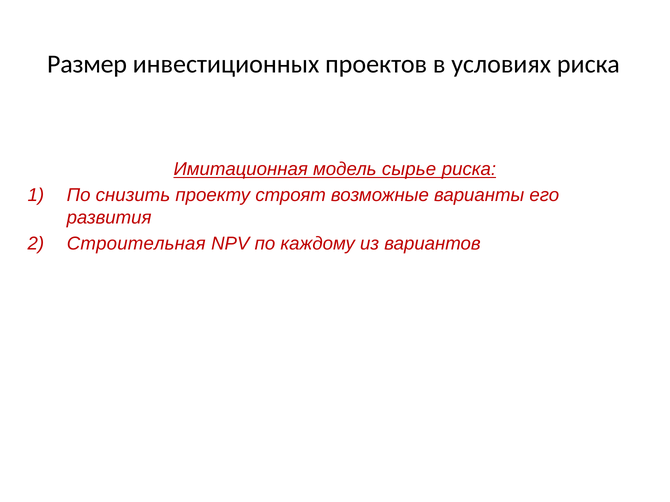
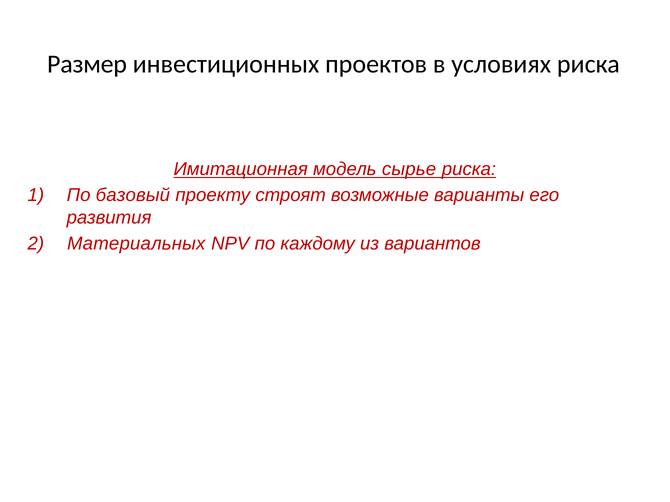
снизить: снизить -> базовый (133, 195)
Строительная: Строительная -> Материальных (136, 244)
